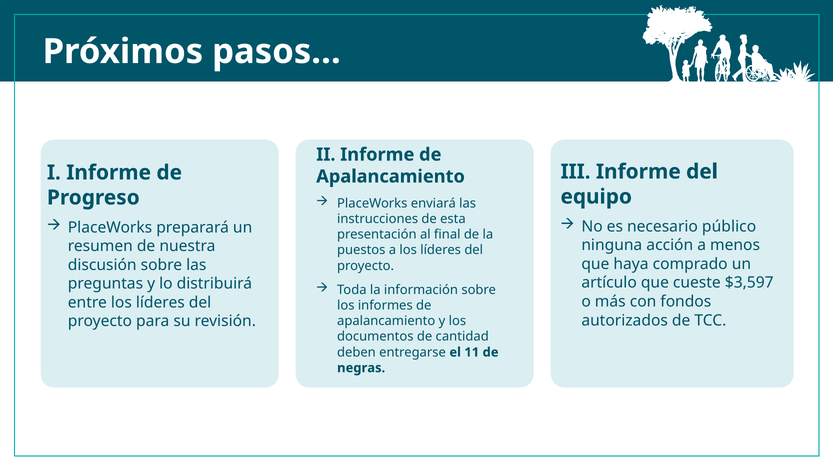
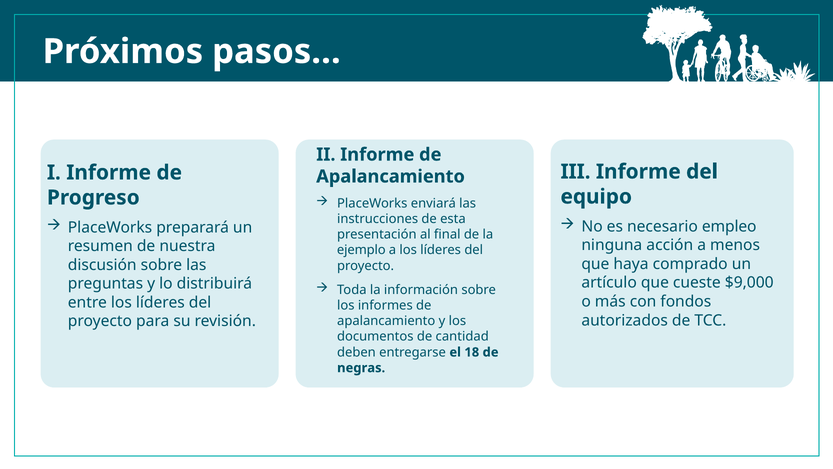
público: público -> empleo (729, 226)
puestos: puestos -> ejemplo (361, 250)
$3,597: $3,597 -> $9,000 (749, 283)
11: 11 -> 18 (472, 352)
